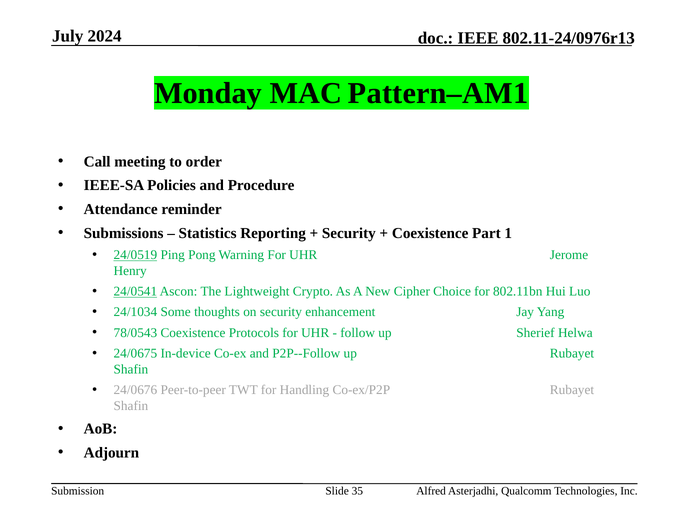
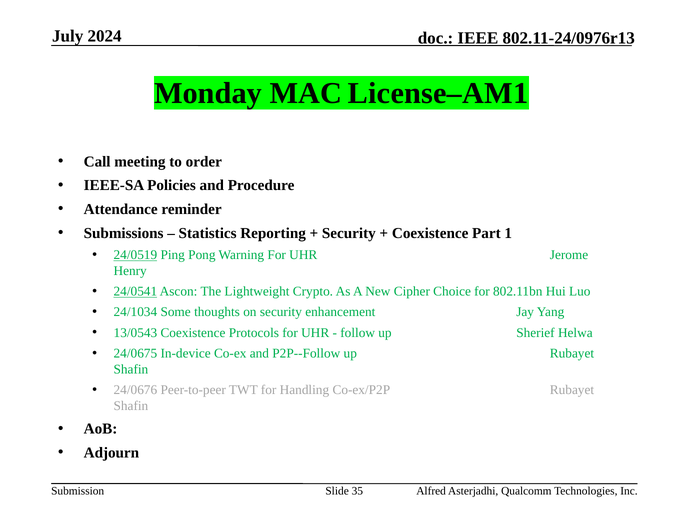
Pattern–AM1: Pattern–AM1 -> License–AM1 (438, 93)
78/0543: 78/0543 -> 13/0543 (135, 333)
